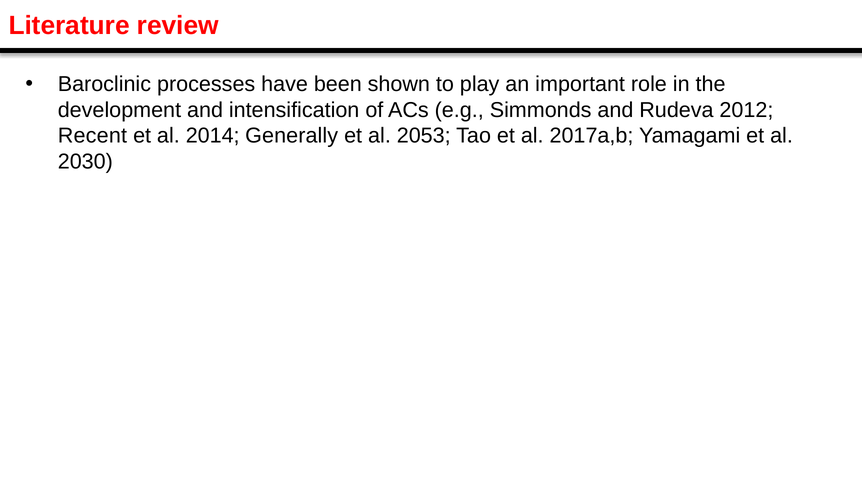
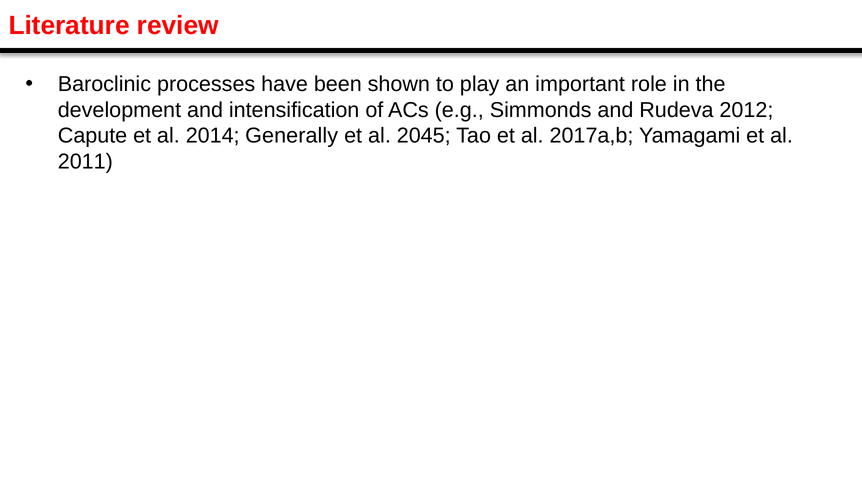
Recent: Recent -> Capute (93, 136)
2053: 2053 -> 2045 (424, 136)
2030: 2030 -> 2011 (85, 162)
